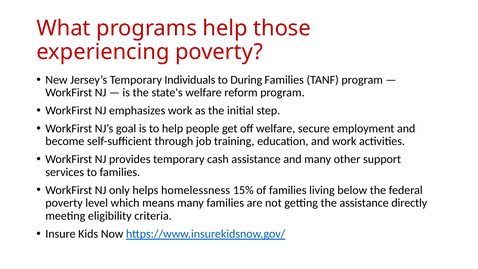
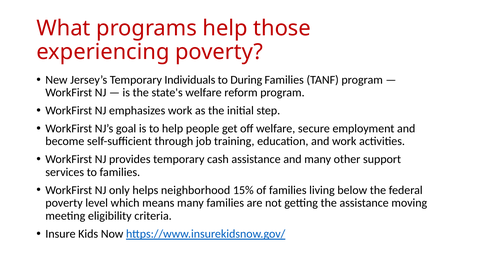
homelessness: homelessness -> neighborhood (196, 190)
directly: directly -> moving (409, 203)
